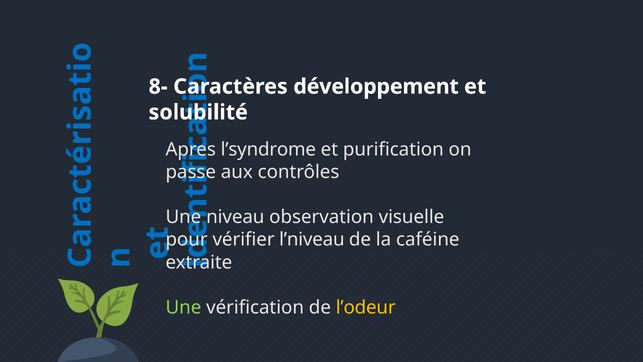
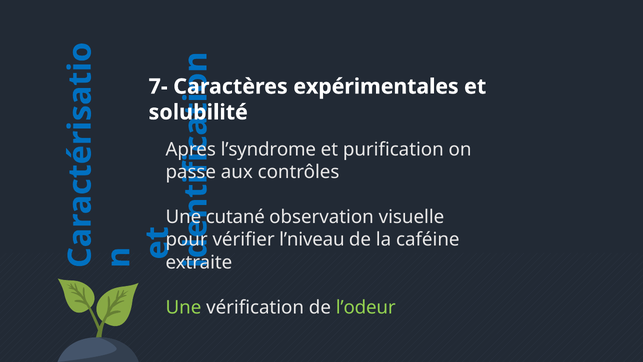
8-: 8- -> 7- (158, 87)
développement: développement -> expérimentales (376, 87)
niveau: niveau -> cutané (235, 217)
l’odeur colour: yellow -> light green (366, 307)
